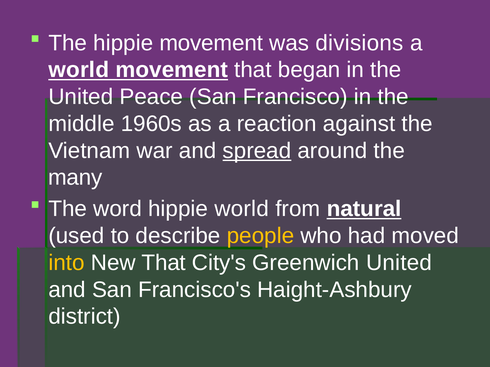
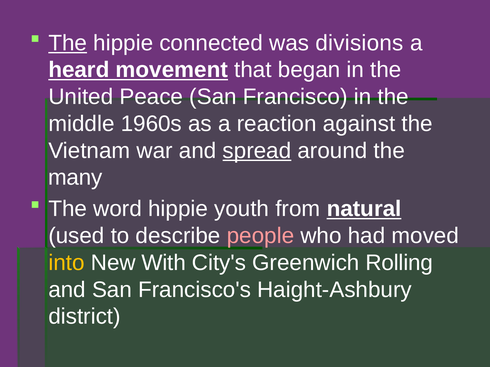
The underline: none -> present (68, 43)
hippie movement: movement -> connected (211, 43)
world: world -> heard (79, 70)
hippie world: world -> youth (242, 209)
people colour: yellow -> pink (260, 236)
New That: That -> With (164, 263)
Greenwich United: United -> Rolling (399, 263)
